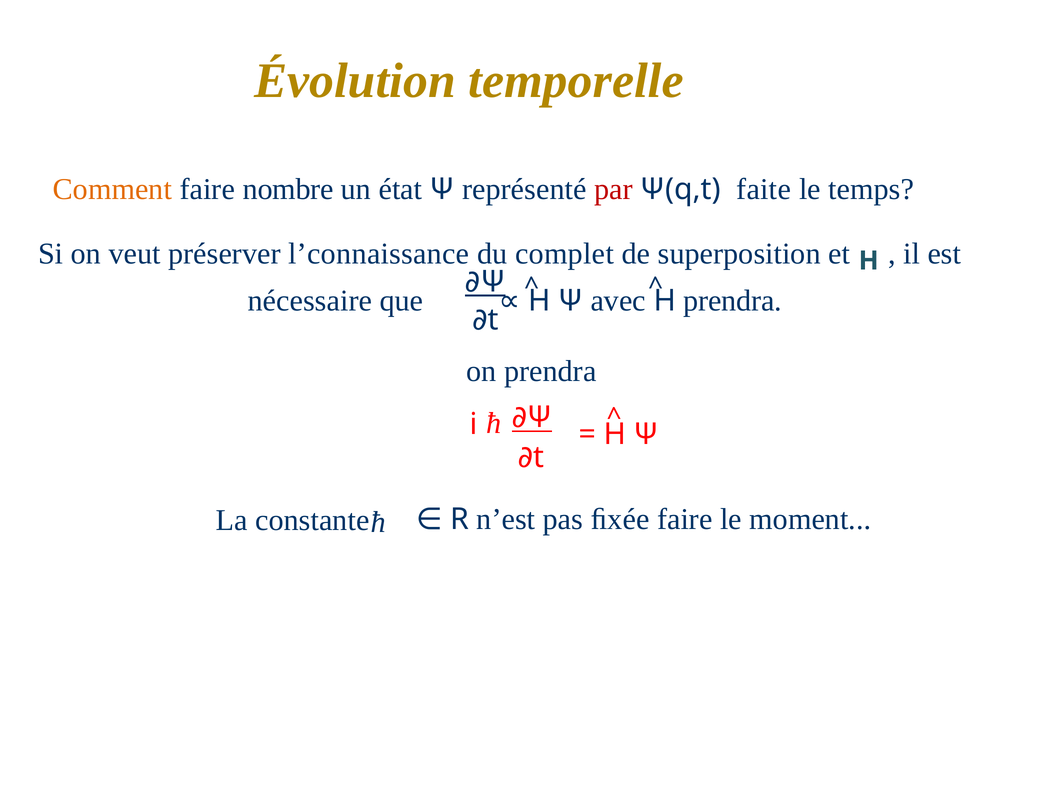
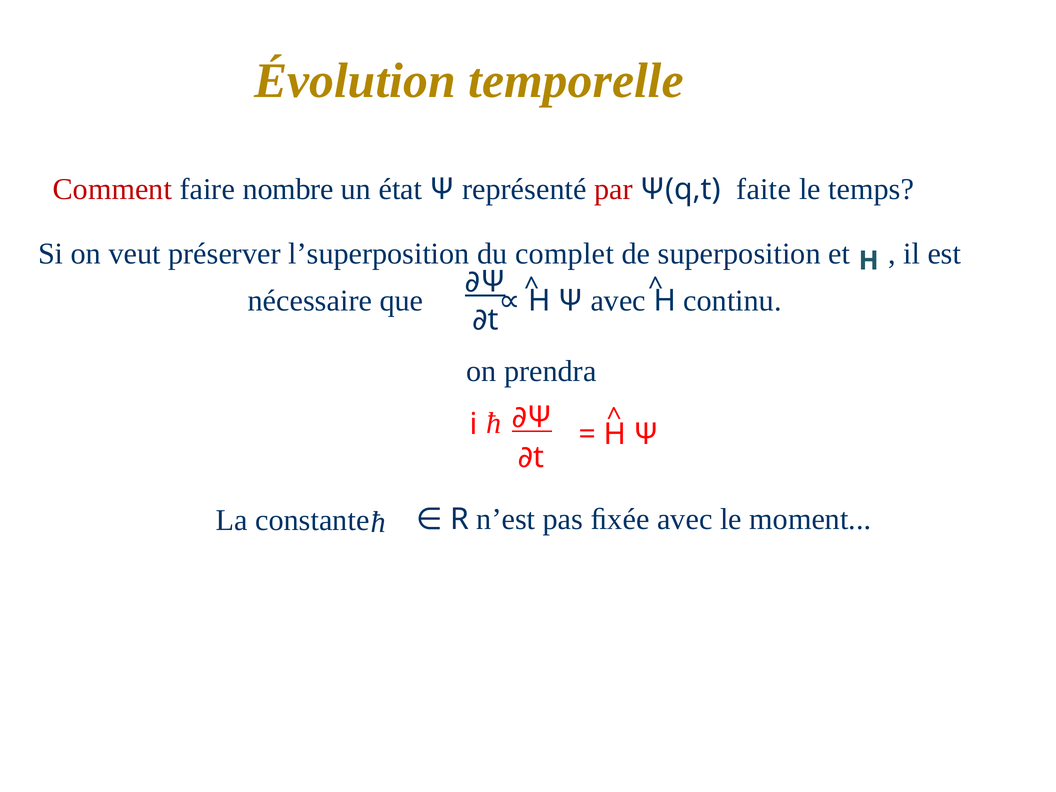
Comment colour: orange -> red (112, 189)
l’connaissance: l’connaissance -> l’superposition (379, 254)
H prendra: prendra -> continu (733, 301)
ﬁxée faire: faire -> avec (685, 519)
